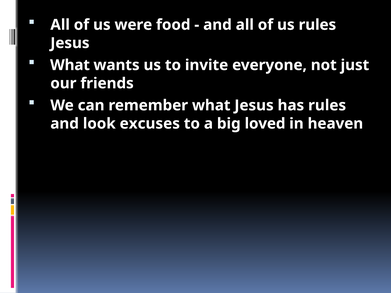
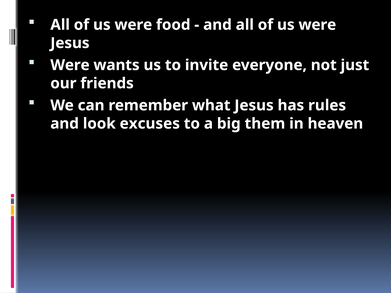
rules: rules -> were (317, 25)
What: What -> Were (70, 65)
big loved: loved -> them (265, 124)
